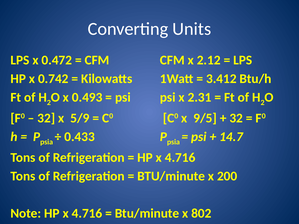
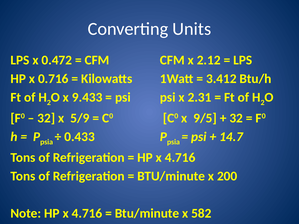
0.742: 0.742 -> 0.716 (53, 79)
0.493: 0.493 -> 9.433 (87, 97)
802: 802 -> 582 (201, 214)
